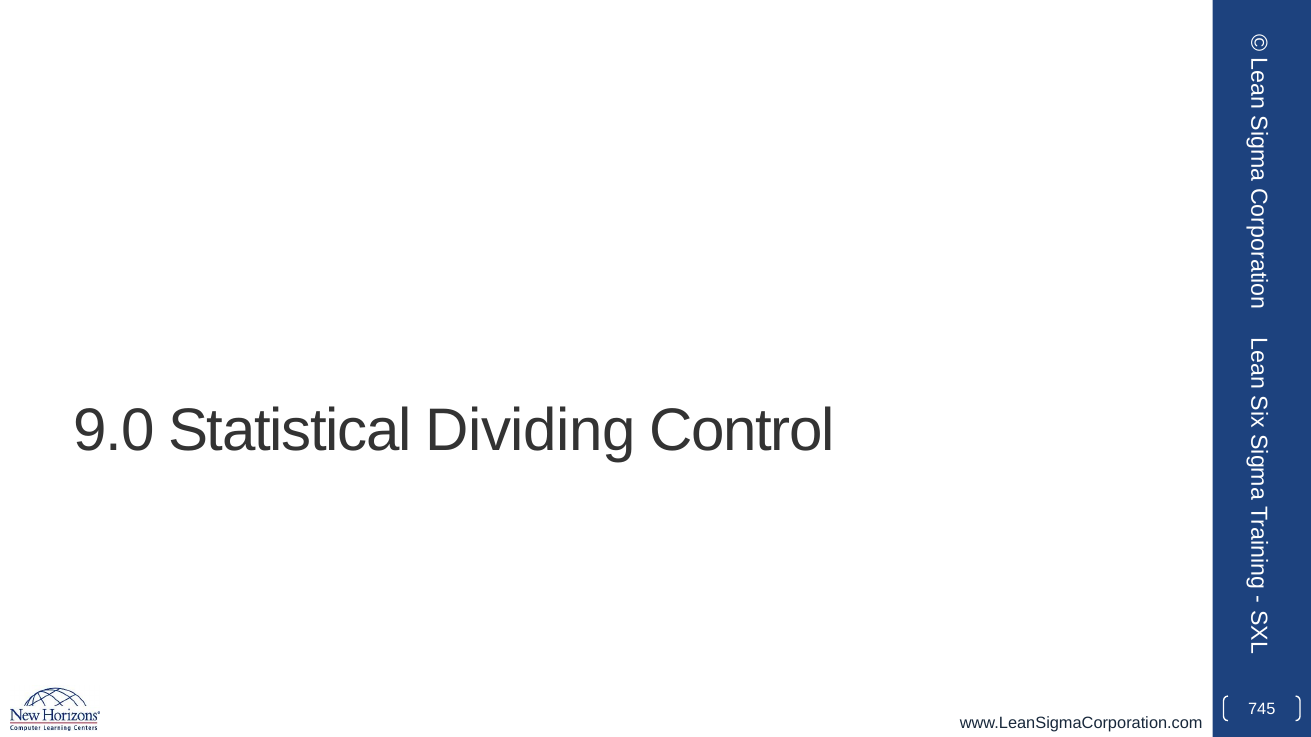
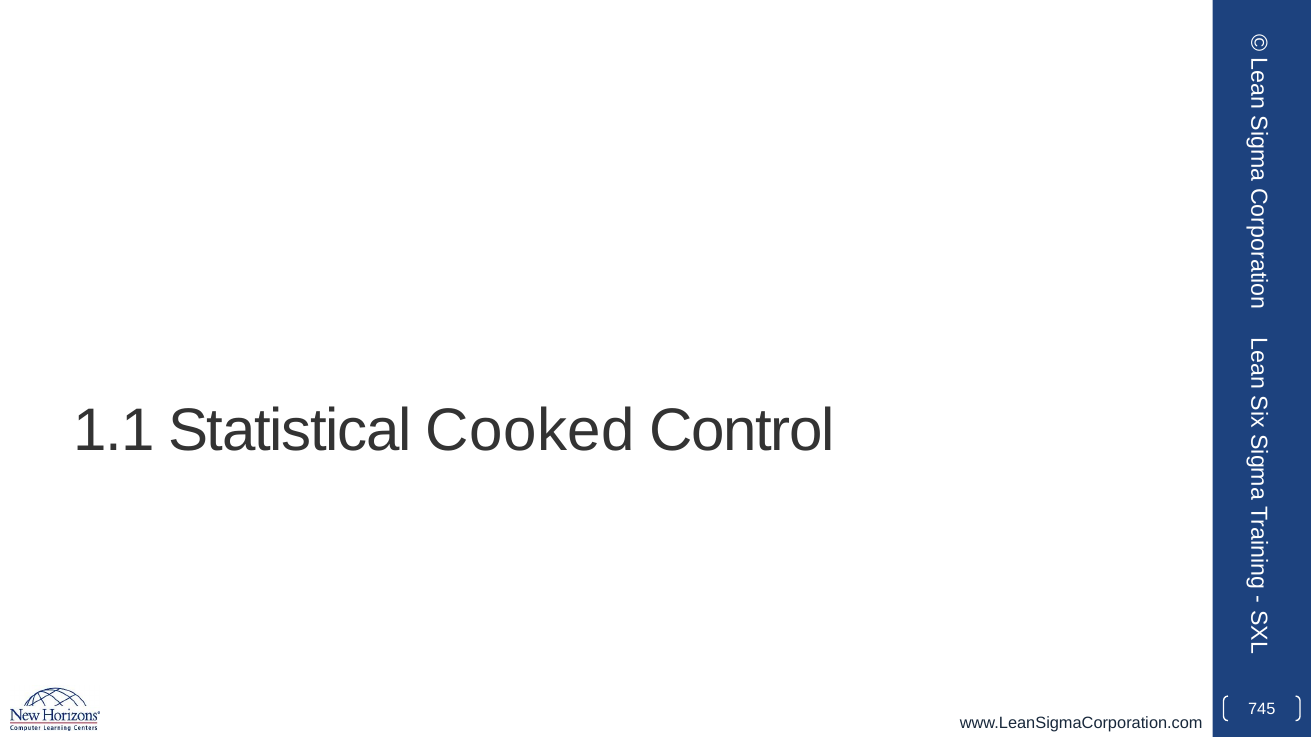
9.0: 9.0 -> 1.1 (114, 431)
Dividing: Dividing -> Cooked (530, 431)
